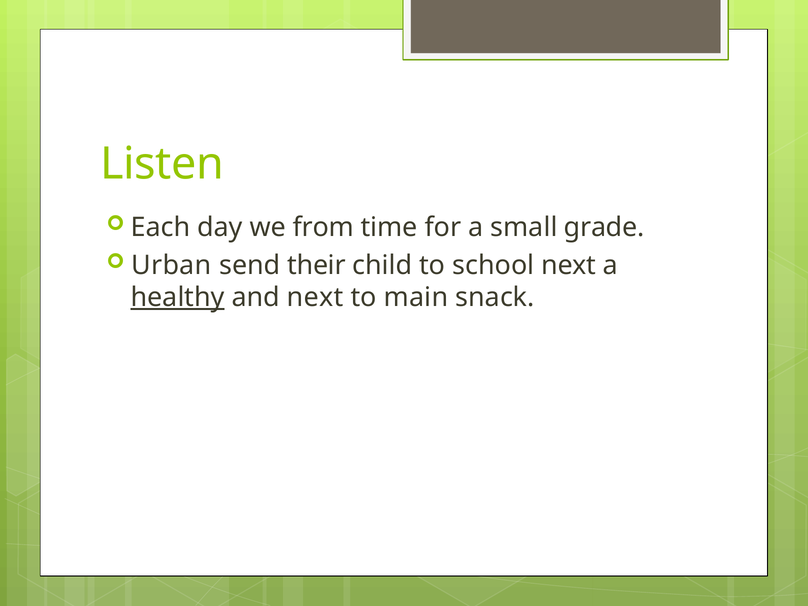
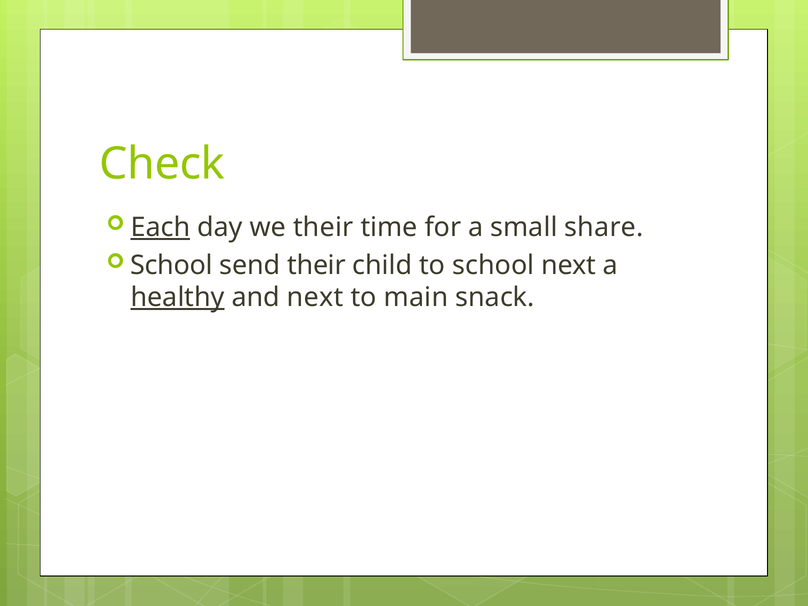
Listen: Listen -> Check (162, 164)
Each underline: none -> present (160, 227)
we from: from -> their (323, 227)
grade: grade -> share (604, 227)
Urban: Urban -> School (172, 265)
